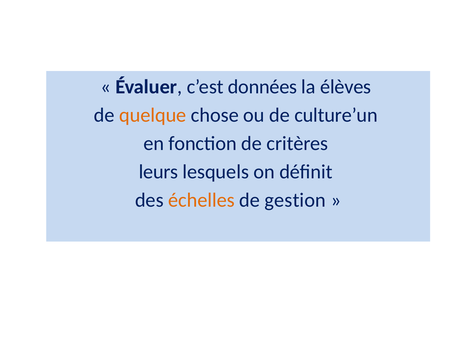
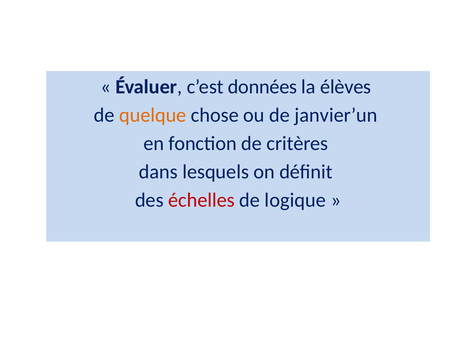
culture’un: culture’un -> janvier’un (336, 115)
leurs: leurs -> dans (158, 172)
échelles colour: orange -> red (201, 200)
gestion: gestion -> logique (295, 200)
